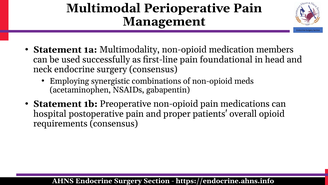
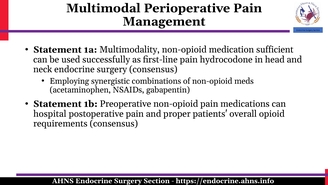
members: members -> sufficient (275, 50)
foundational: foundational -> hydrocodone (226, 59)
